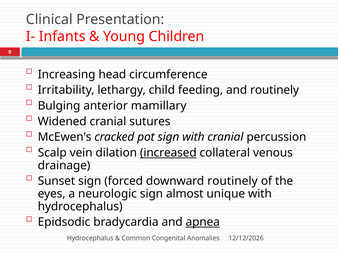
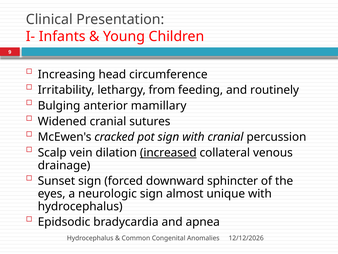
child: child -> from (162, 90)
downward routinely: routinely -> sphincter (233, 181)
apnea underline: present -> none (203, 222)
